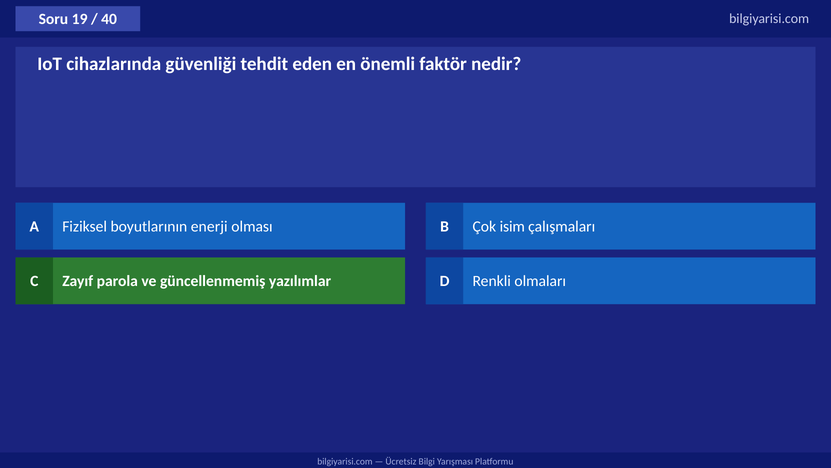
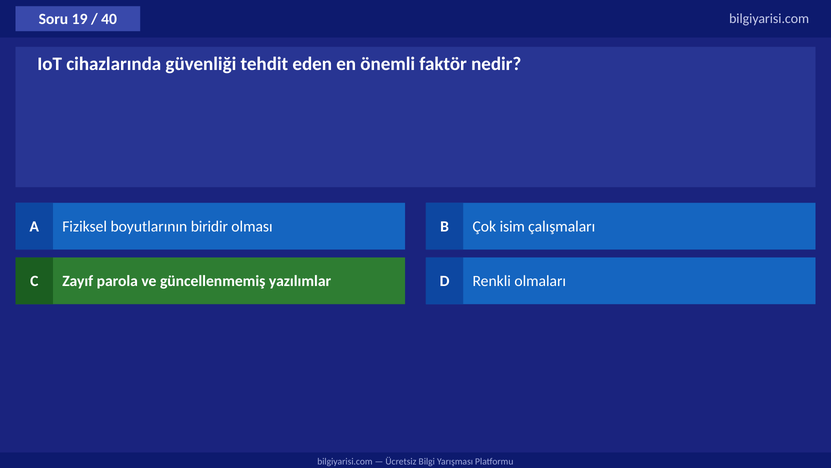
enerji: enerji -> biridir (209, 226)
